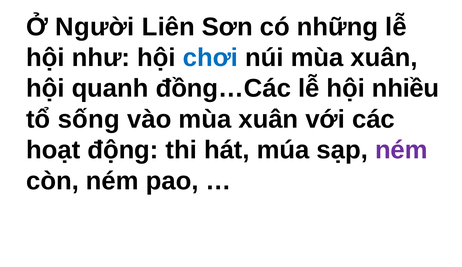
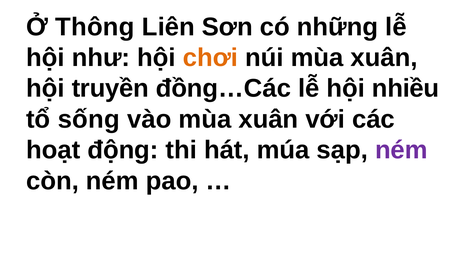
Người: Người -> Thông (95, 27)
chơi colour: blue -> orange (210, 58)
quanh: quanh -> truyền (110, 88)
